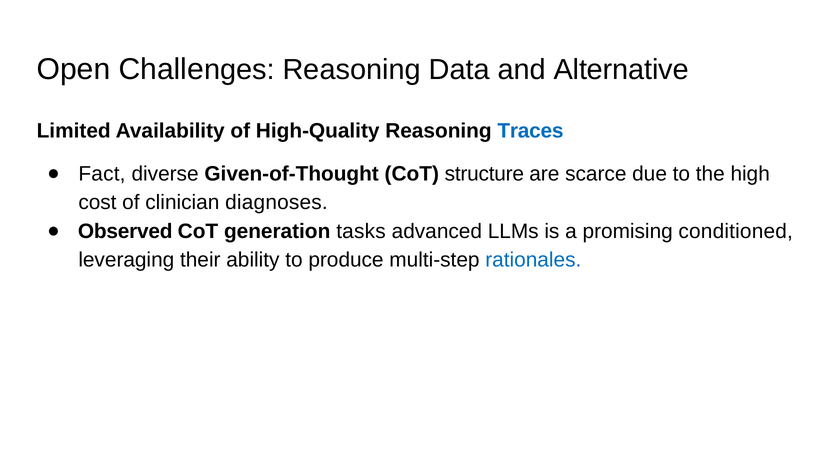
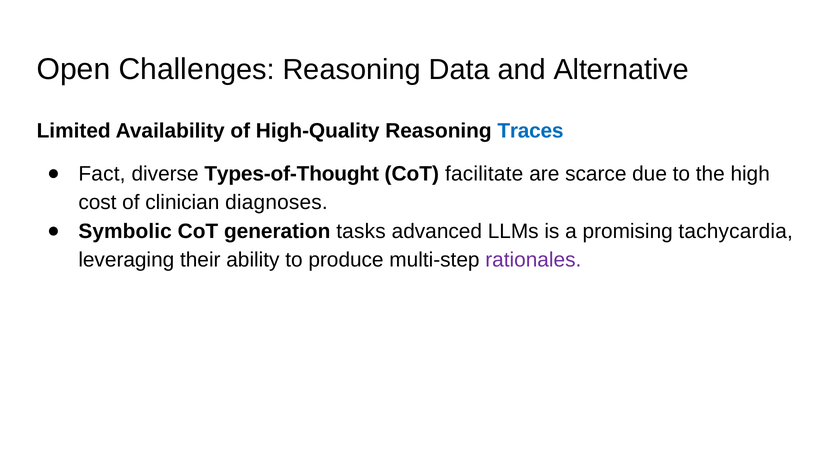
Given-of-Thought: Given-of-Thought -> Types-of-Thought (292, 174)
structure: structure -> facilitate (484, 174)
Observed: Observed -> Symbolic (125, 231)
conditioned: conditioned -> tachycardia (736, 231)
rationales colour: blue -> purple (533, 260)
